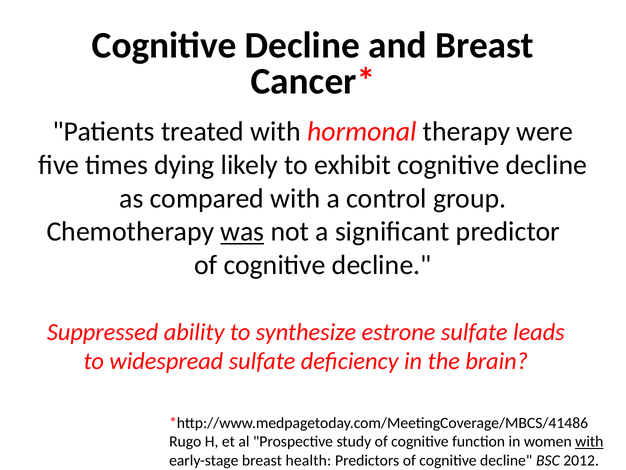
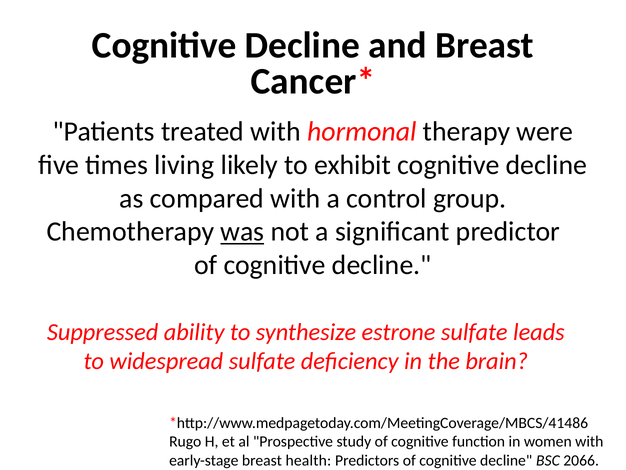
dying: dying -> living (184, 165)
with underline: present -> none (589, 441)
2012: 2012 -> 2066 (581, 460)
